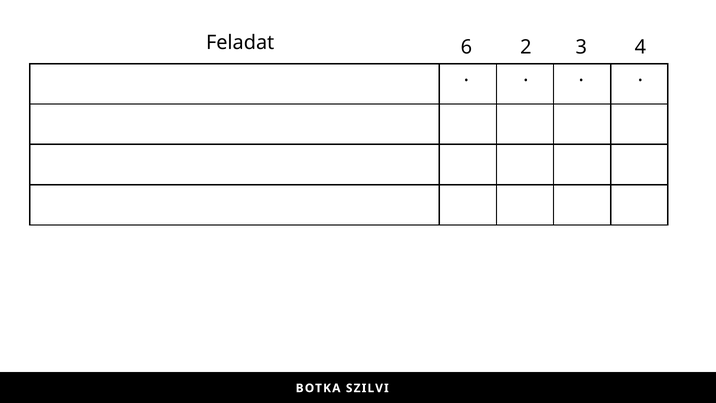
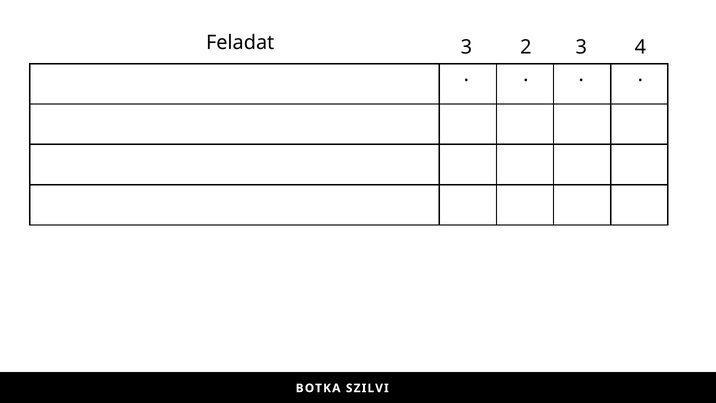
Feladat 6: 6 -> 3 (466, 47)
